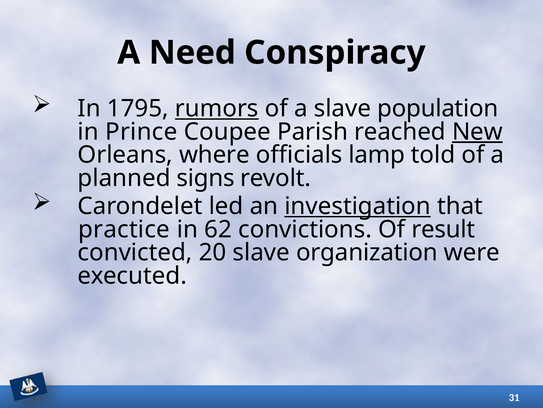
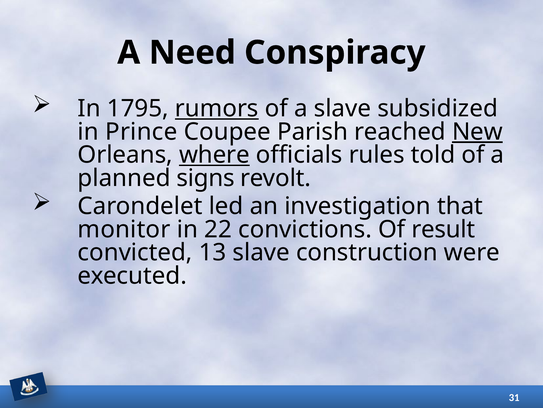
population: population -> subsidized (438, 108)
where underline: none -> present (214, 155)
lamp: lamp -> rules (377, 155)
investigation underline: present -> none (358, 206)
practice: practice -> monitor (124, 229)
62: 62 -> 22 (218, 229)
20: 20 -> 13 (212, 252)
organization: organization -> construction (367, 252)
